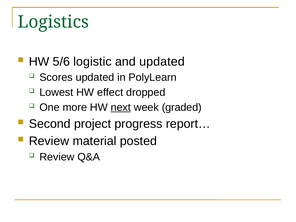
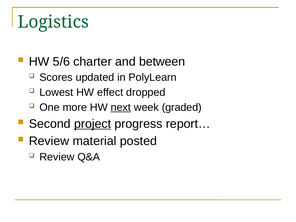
logistic: logistic -> charter (93, 62)
and updated: updated -> between (162, 62)
project underline: none -> present (93, 124)
